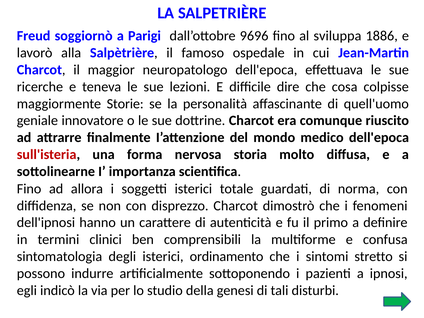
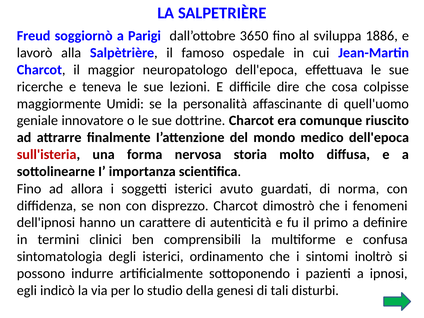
9696: 9696 -> 3650 (254, 36)
Storie: Storie -> Umidi (125, 104)
totale: totale -> avuto (236, 189)
stretto: stretto -> inoltrò (374, 257)
